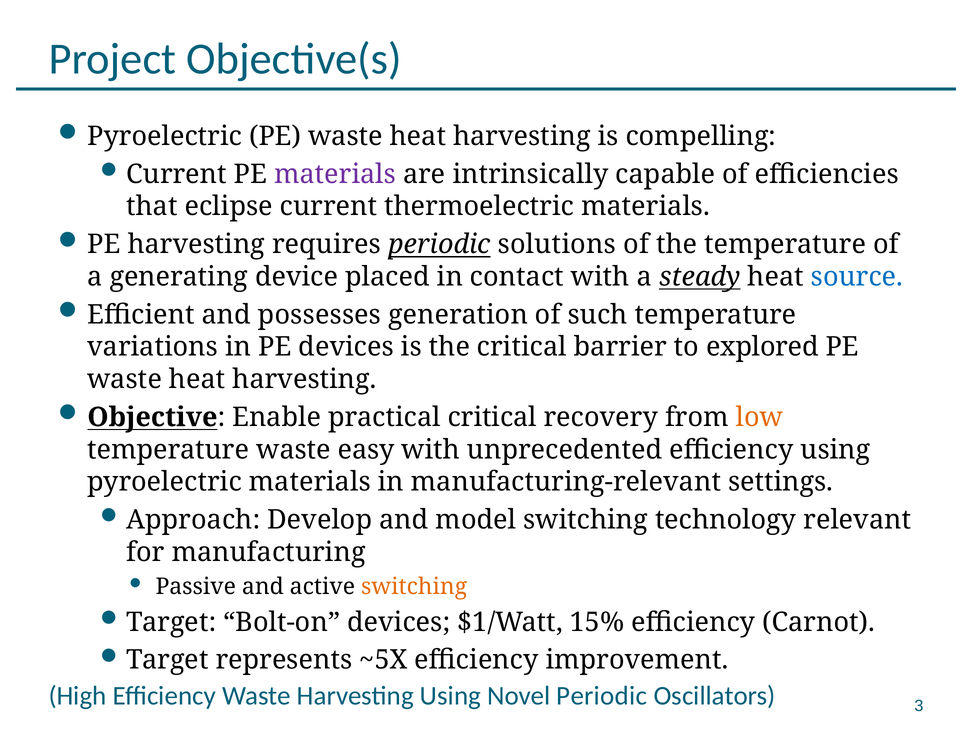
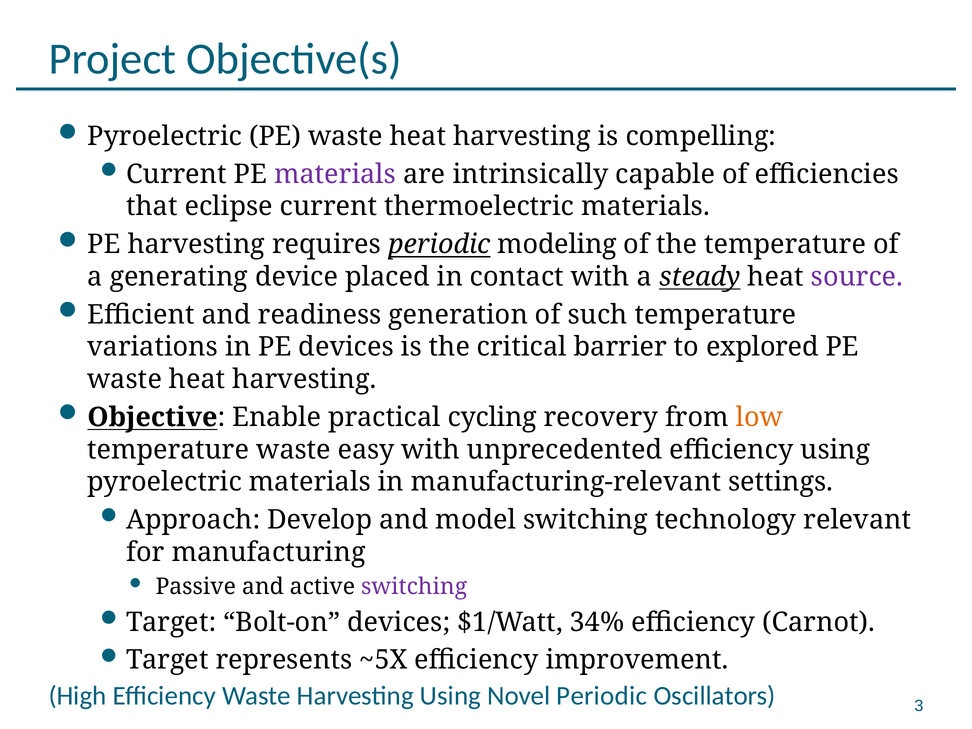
solutions: solutions -> modeling (557, 244)
source colour: blue -> purple (857, 277)
possesses: possesses -> readiness (320, 315)
practical critical: critical -> cycling (492, 417)
switching colour: orange -> purple (414, 587)
15%: 15% -> 34% (597, 622)
